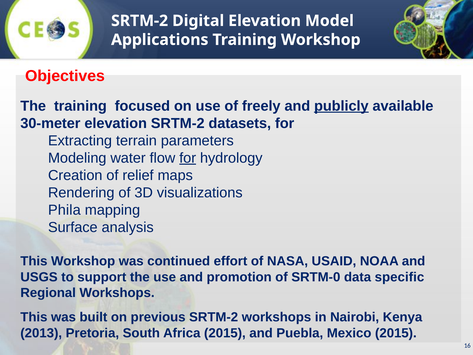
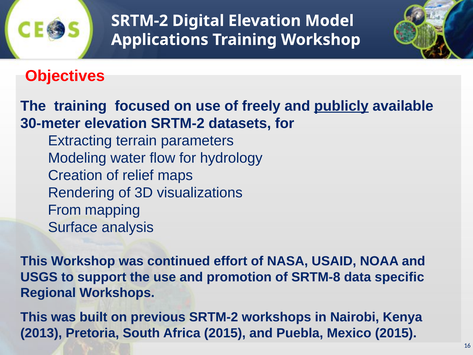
for underline: present -> none (188, 158)
Phila: Phila -> From (65, 210)
SRTM-0: SRTM-0 -> SRTM-8 (316, 277)
